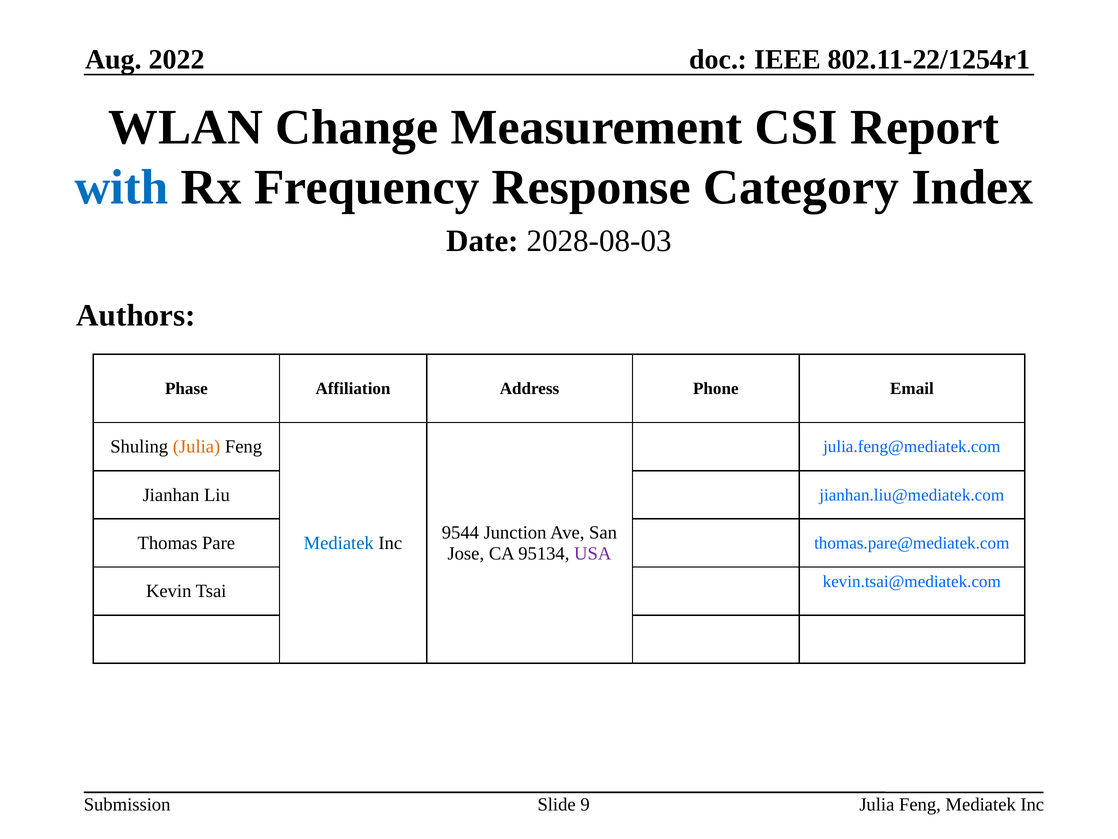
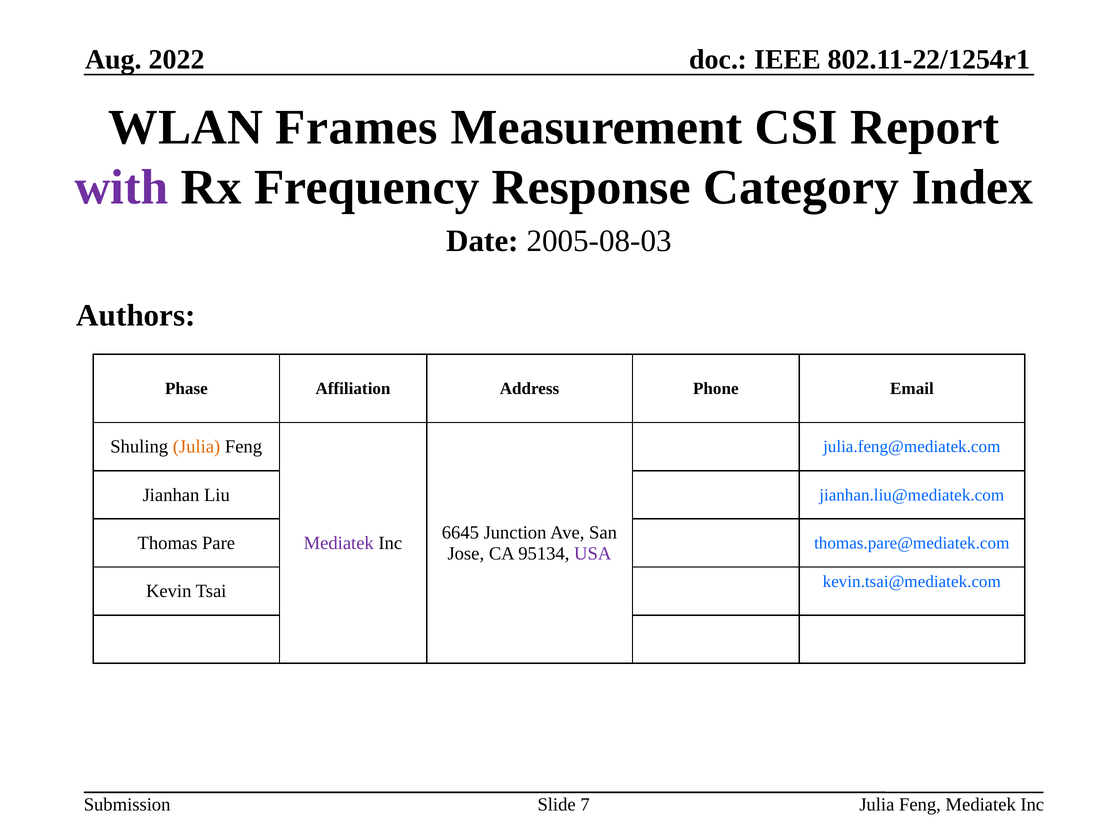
Change: Change -> Frames (357, 127)
with colour: blue -> purple (121, 187)
2028-08-03: 2028-08-03 -> 2005-08-03 (599, 241)
9544: 9544 -> 6645 (460, 532)
Mediatek colour: blue -> purple (339, 543)
9: 9 -> 7 (585, 804)
